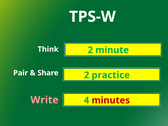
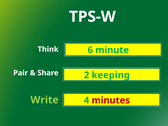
Think 2: 2 -> 6 (90, 50)
practice: practice -> keeping (111, 75)
Write colour: pink -> light green (45, 100)
